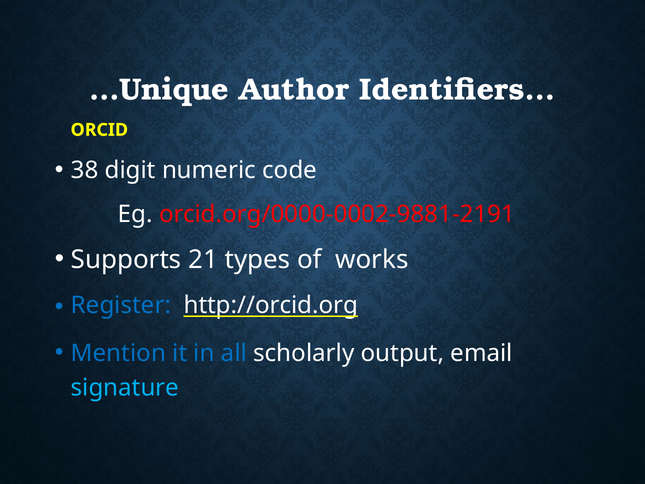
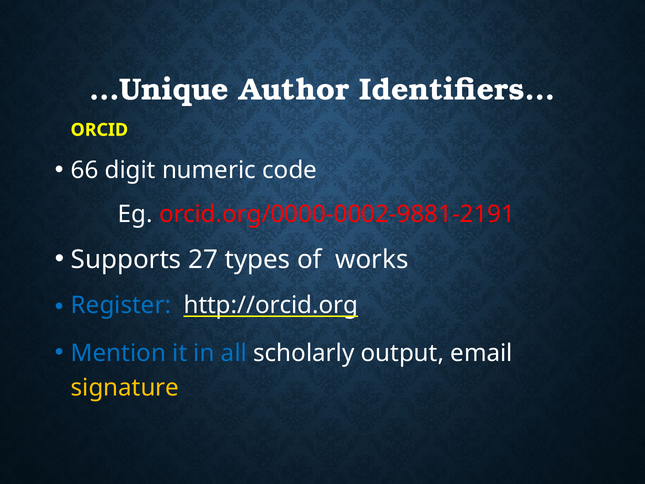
38: 38 -> 66 (85, 170)
21: 21 -> 27 (203, 260)
signature colour: light blue -> yellow (125, 388)
